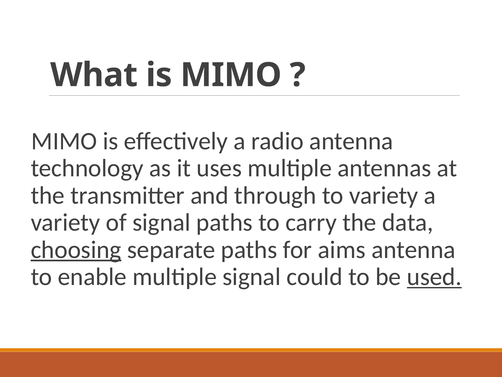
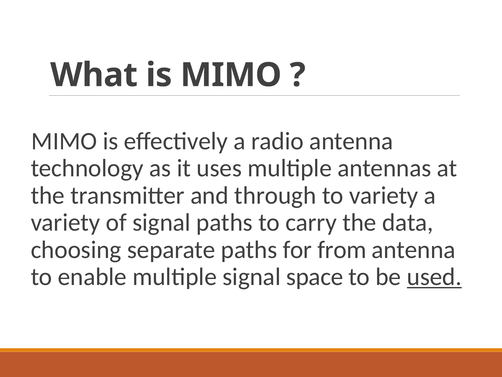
choosing underline: present -> none (76, 249)
aims: aims -> from (342, 249)
could: could -> space (315, 276)
